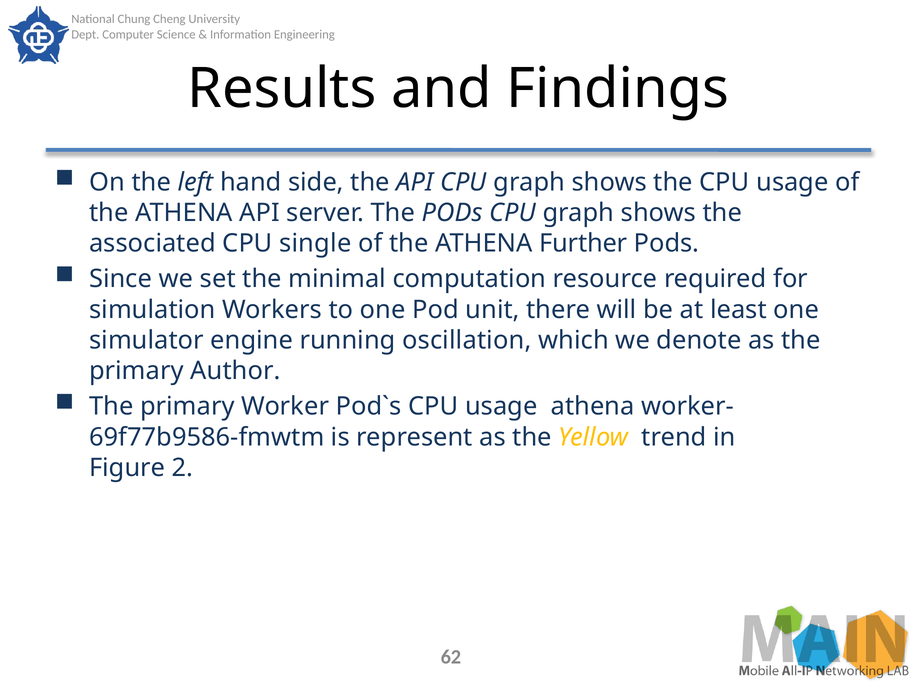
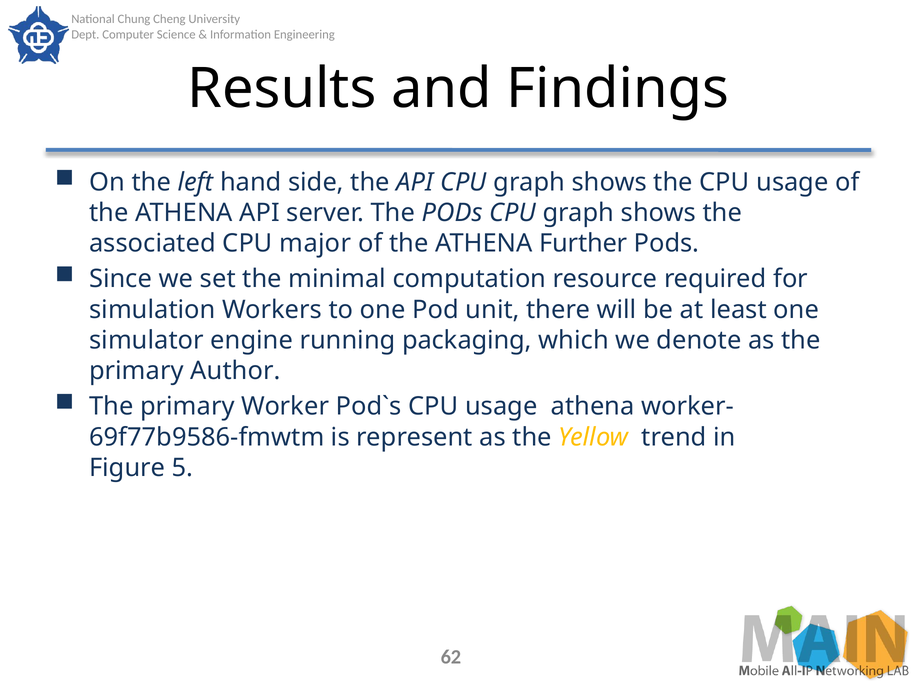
single: single -> major (315, 243)
oscillation: oscillation -> packaging (467, 340)
2: 2 -> 5 (182, 468)
